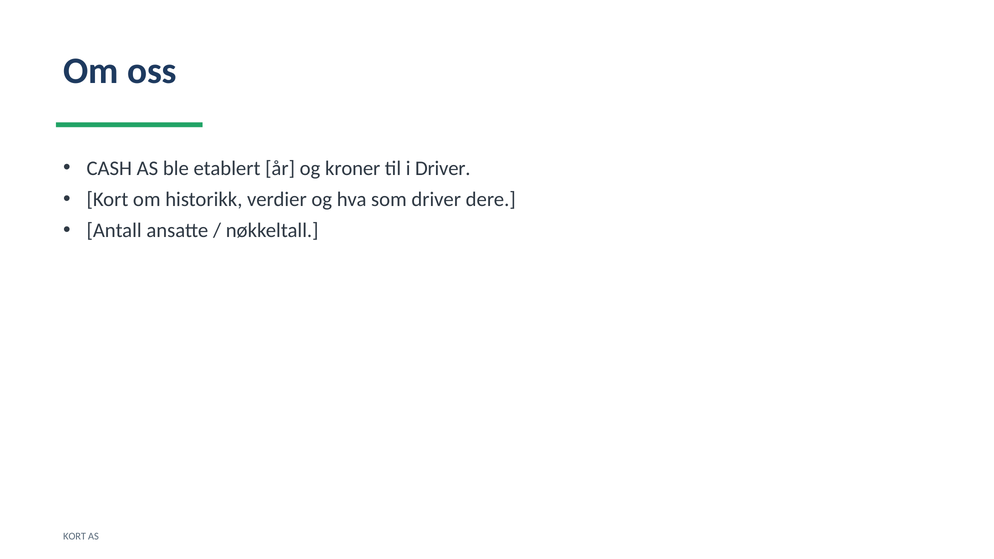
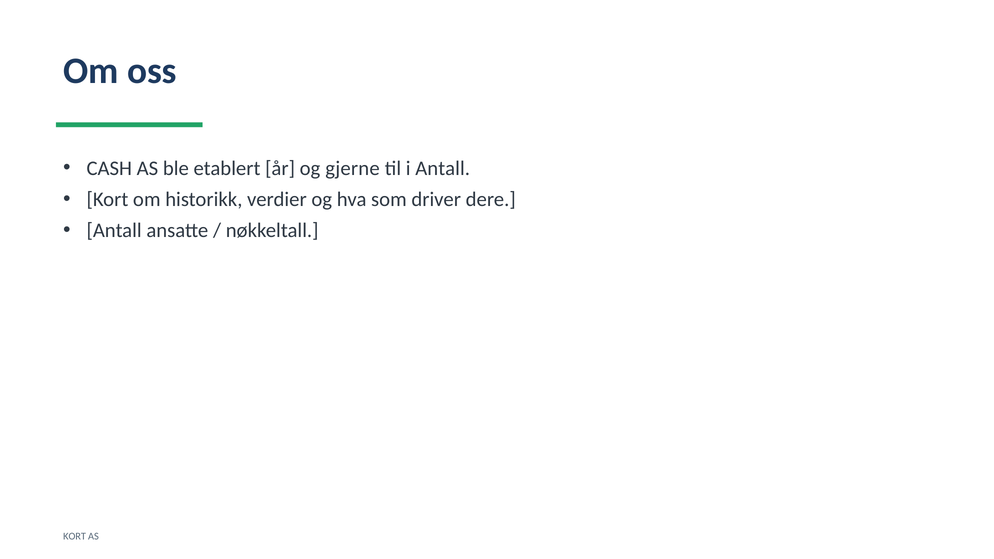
kroner: kroner -> gjerne (353, 168)
i Driver: Driver -> Antall (443, 168)
